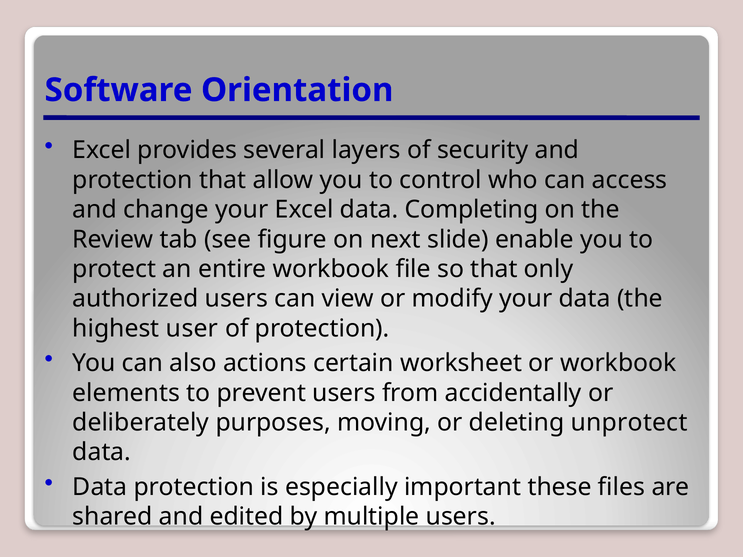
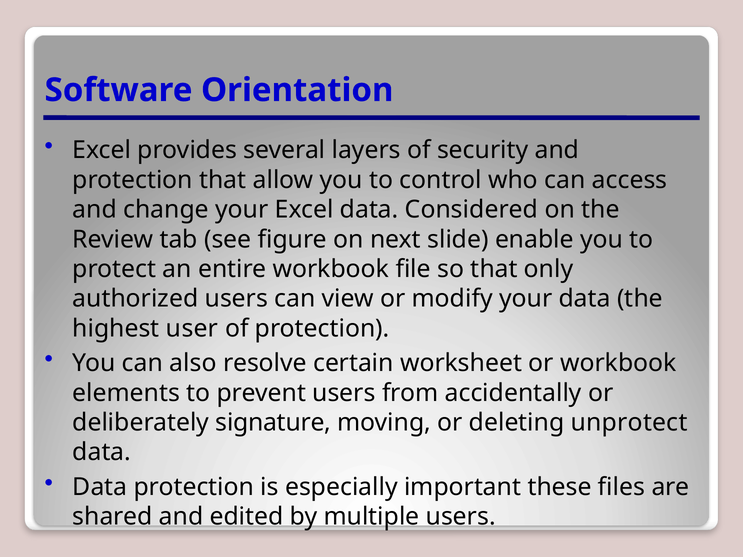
Completing: Completing -> Considered (471, 210)
actions: actions -> resolve (265, 363)
purposes: purposes -> signature (273, 423)
